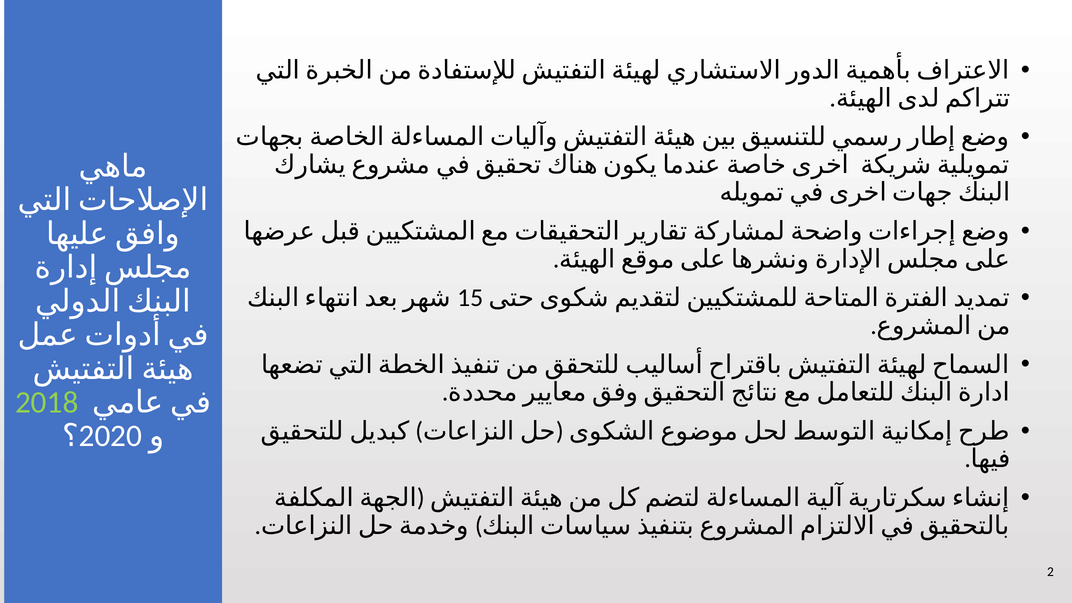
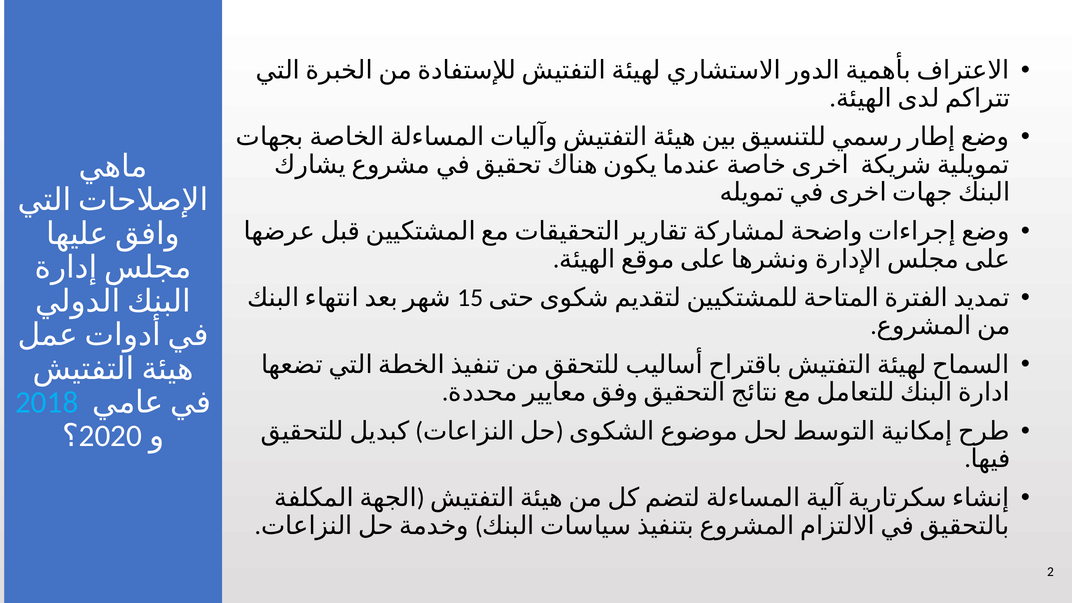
2018 colour: light green -> light blue (47, 402)
